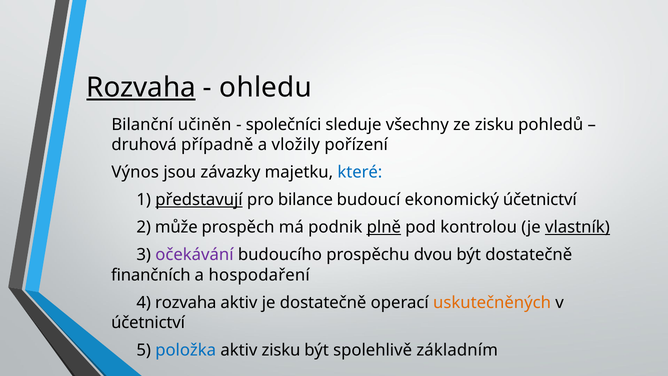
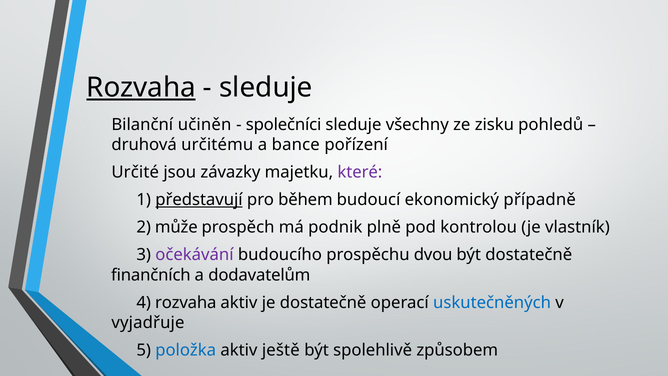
ohledu: ohledu -> sleduje (266, 88)
případně: případně -> určitému (217, 145)
vložily: vložily -> bance (296, 145)
Výnos: Výnos -> Určité (135, 172)
které colour: blue -> purple (360, 172)
bilance: bilance -> během (305, 200)
ekonomický účetnictví: účetnictví -> případně (540, 200)
plně underline: present -> none (384, 227)
vlastník underline: present -> none (577, 227)
hospodaření: hospodaření -> dodavatelům (259, 275)
uskutečněných colour: orange -> blue (492, 302)
účetnictví: účetnictví -> vyjadřuje (148, 322)
aktiv zisku: zisku -> ještě (281, 350)
základním: základním -> způsobem (457, 350)
